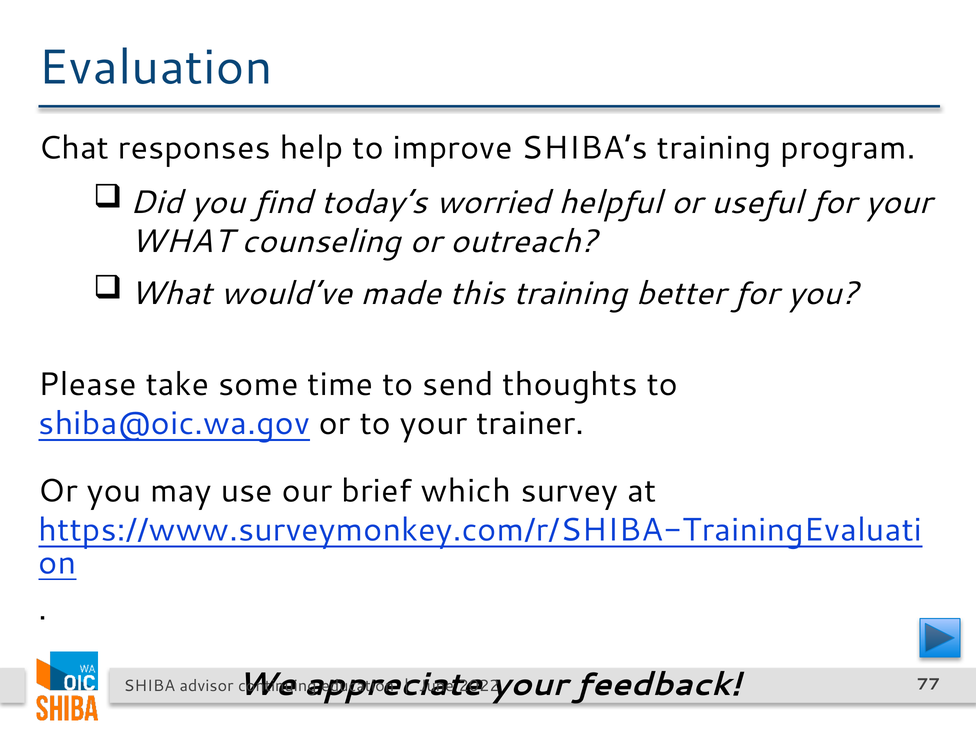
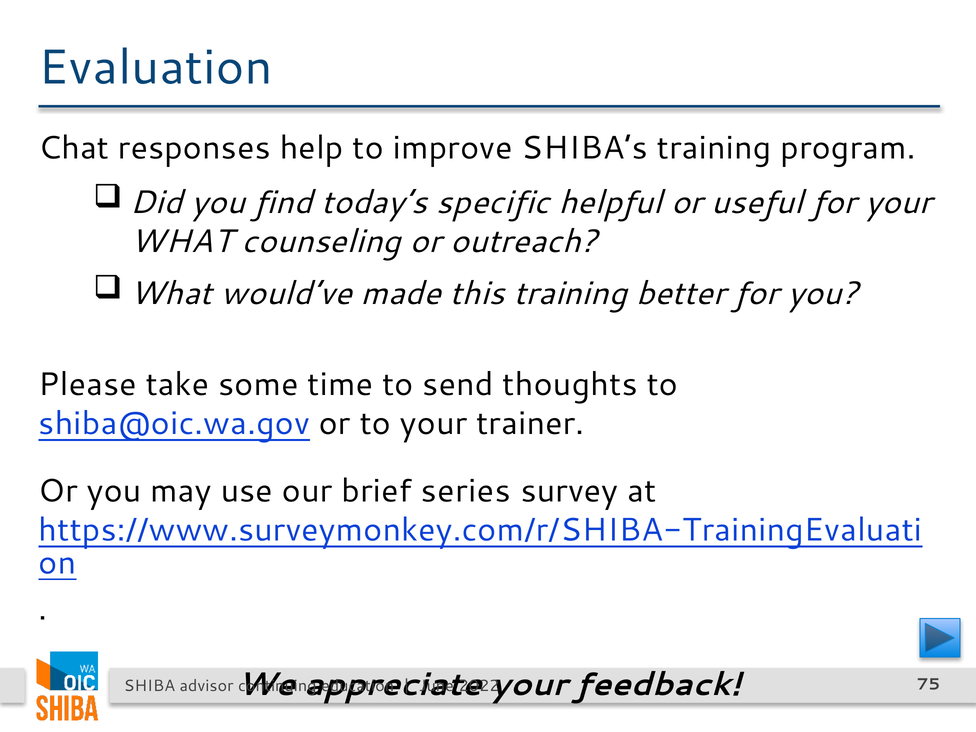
worried: worried -> specific (493, 202)
which: which -> series (466, 491)
77: 77 -> 75 (928, 684)
